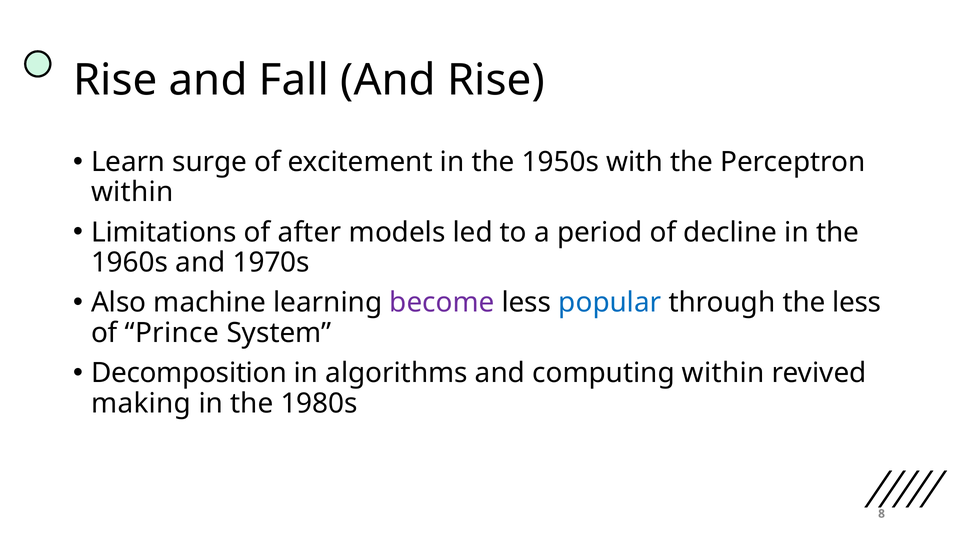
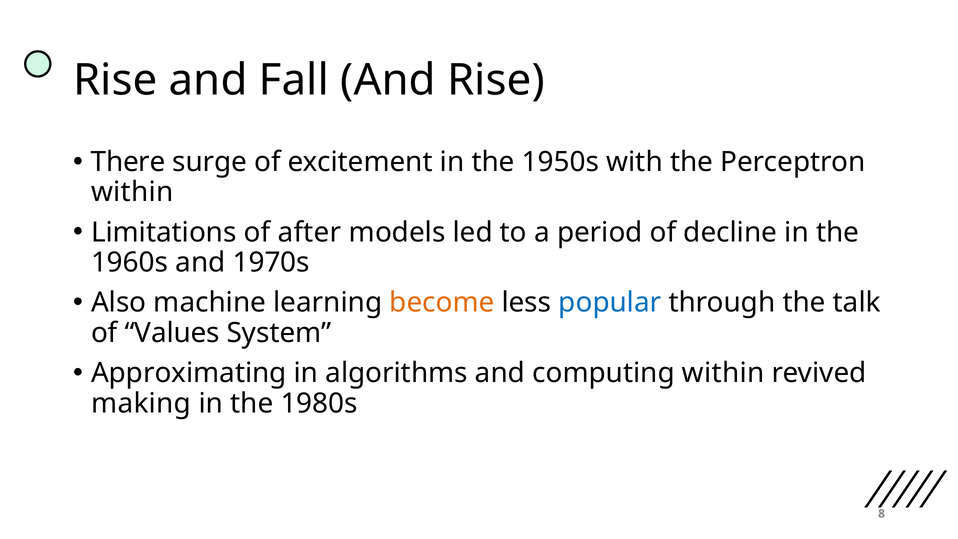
Learn: Learn -> There (128, 162)
become colour: purple -> orange (442, 303)
the less: less -> talk (857, 303)
Prince: Prince -> Values (172, 333)
Decomposition: Decomposition -> Approximating (189, 373)
